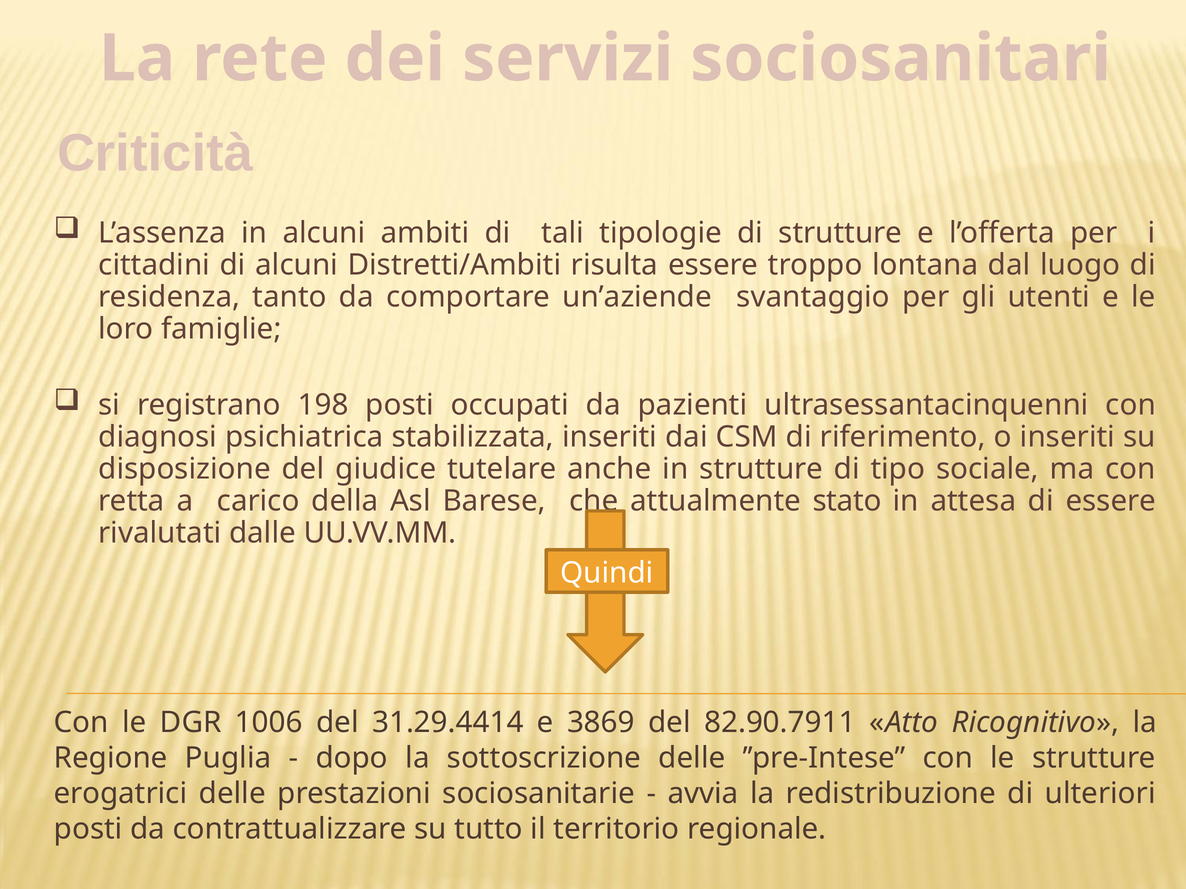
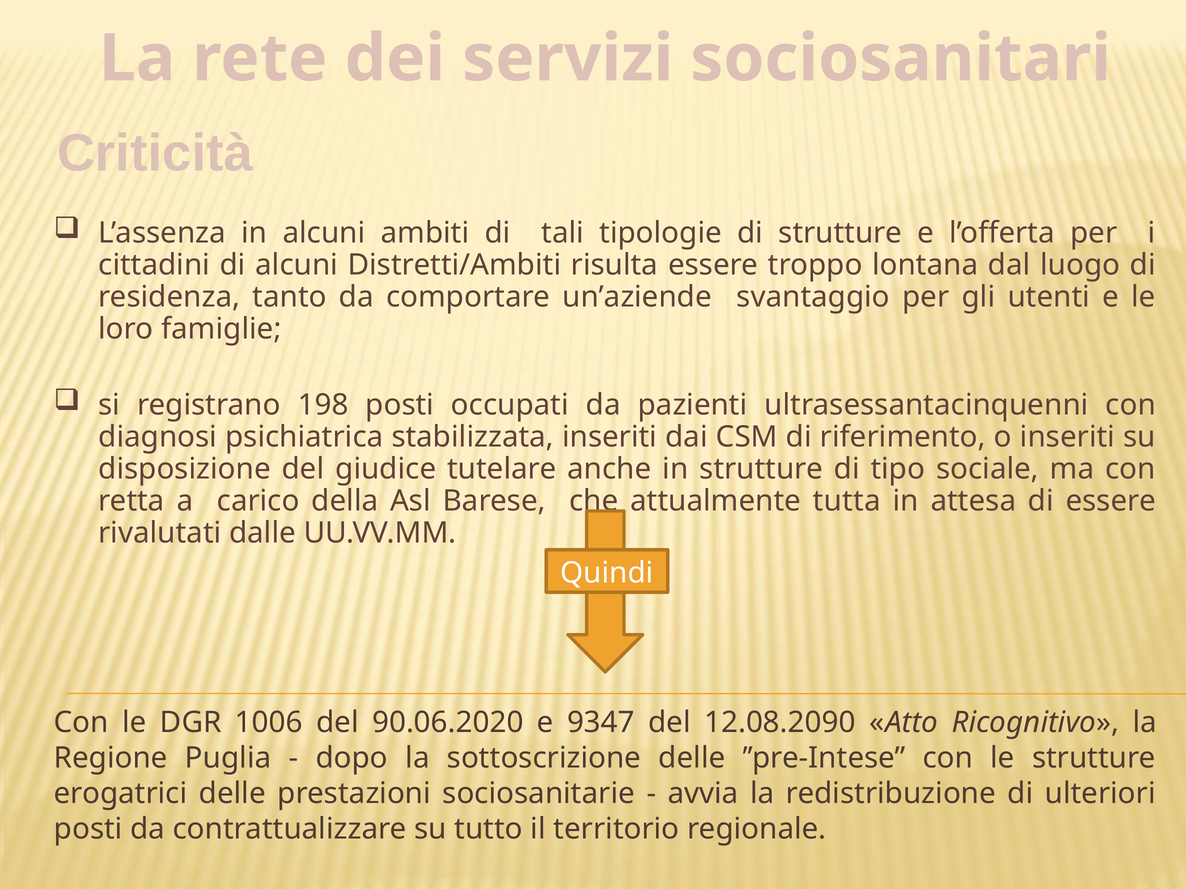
stato: stato -> tutta (847, 501)
31.29.4414: 31.29.4414 -> 90.06.2020 (448, 723)
3869: 3869 -> 9347 (601, 723)
82.90.7911: 82.90.7911 -> 12.08.2090 (780, 723)
